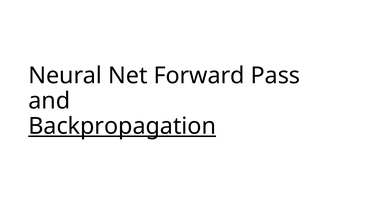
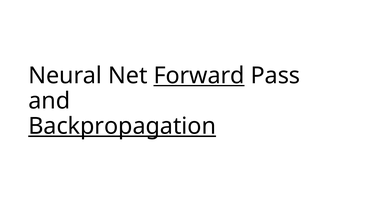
Forward underline: none -> present (199, 75)
